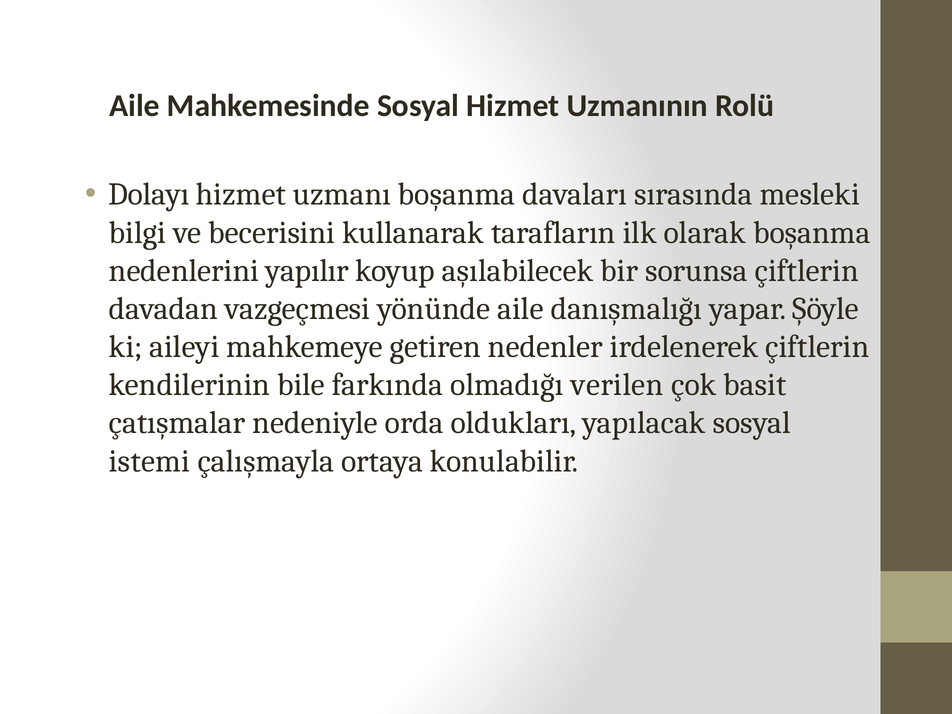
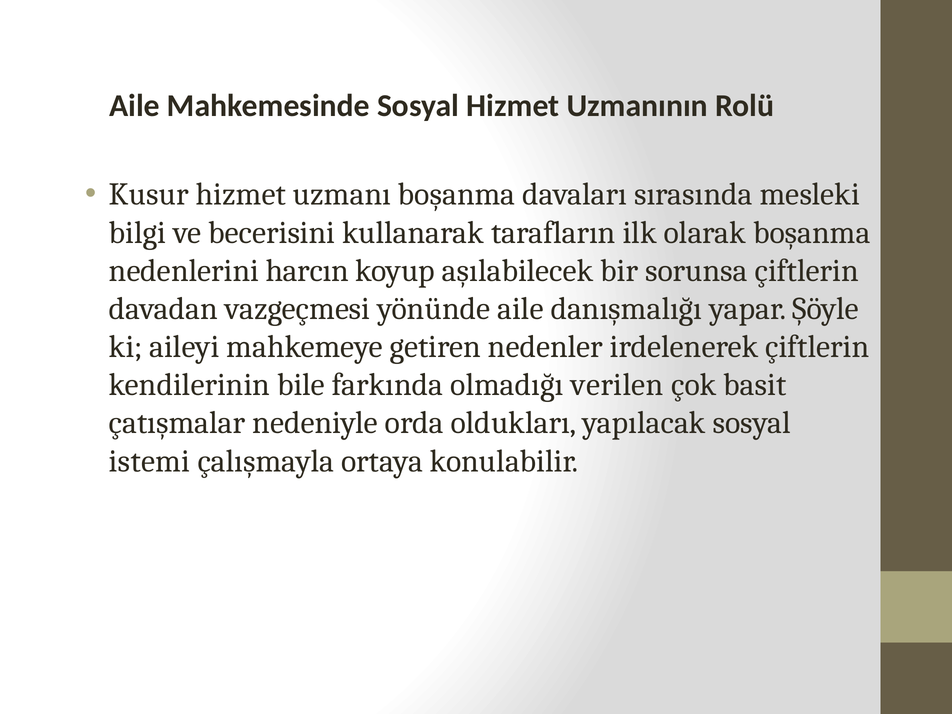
Dolayı: Dolayı -> Kusur (149, 194)
yapılır: yapılır -> harcın (307, 271)
